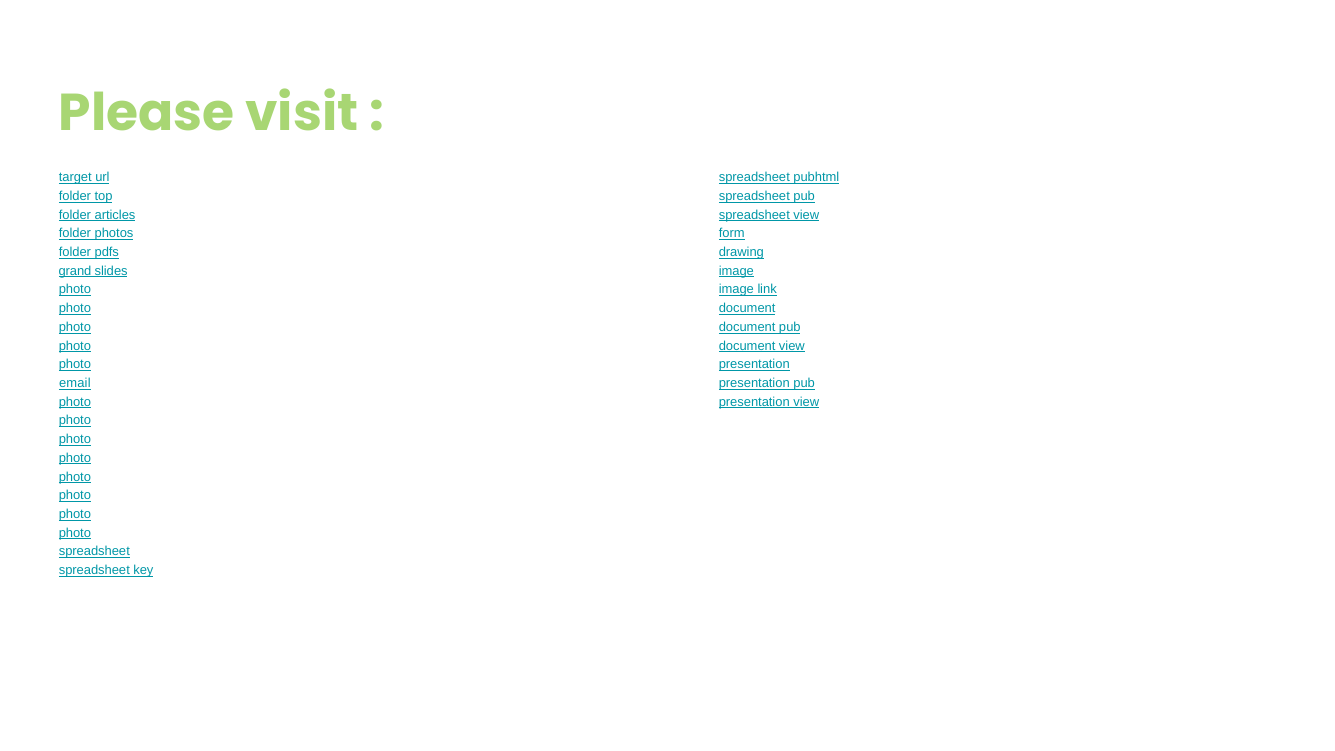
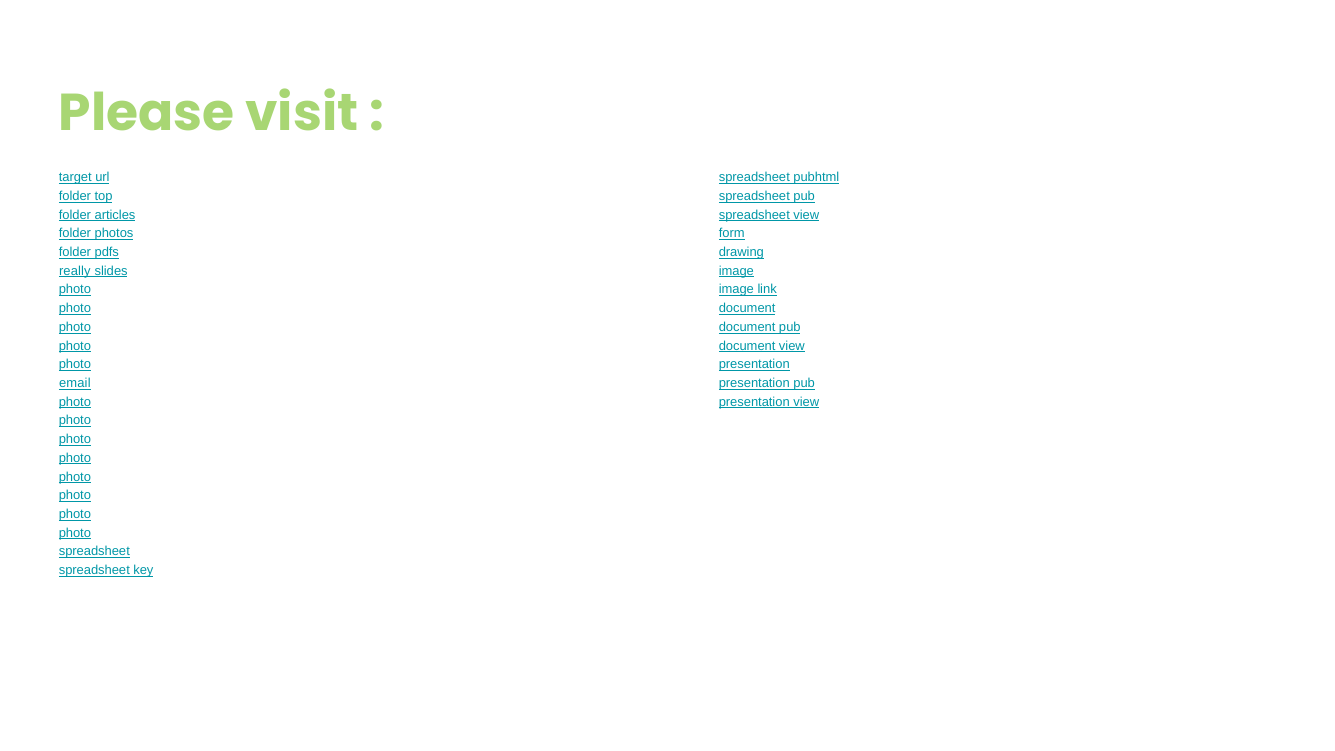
grand: grand -> really (75, 271)
